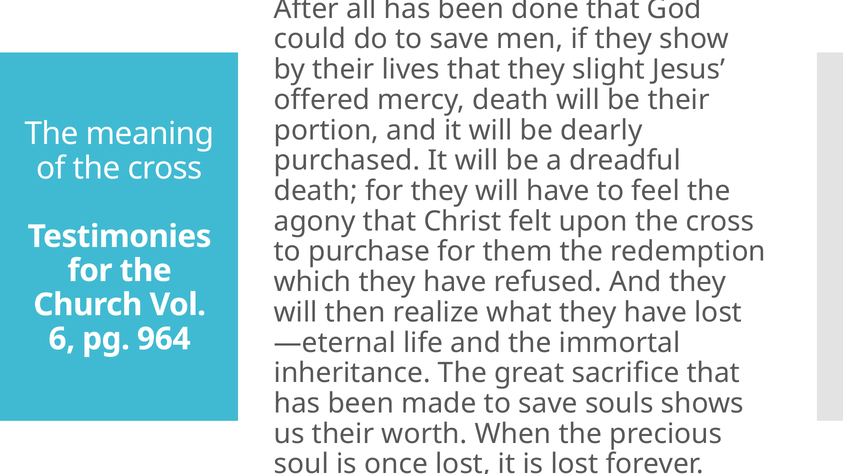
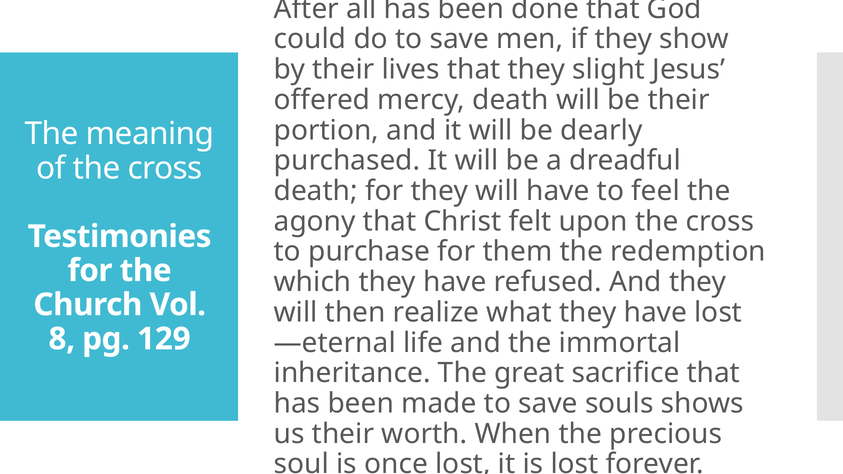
6: 6 -> 8 (62, 339)
964: 964 -> 129 (164, 339)
